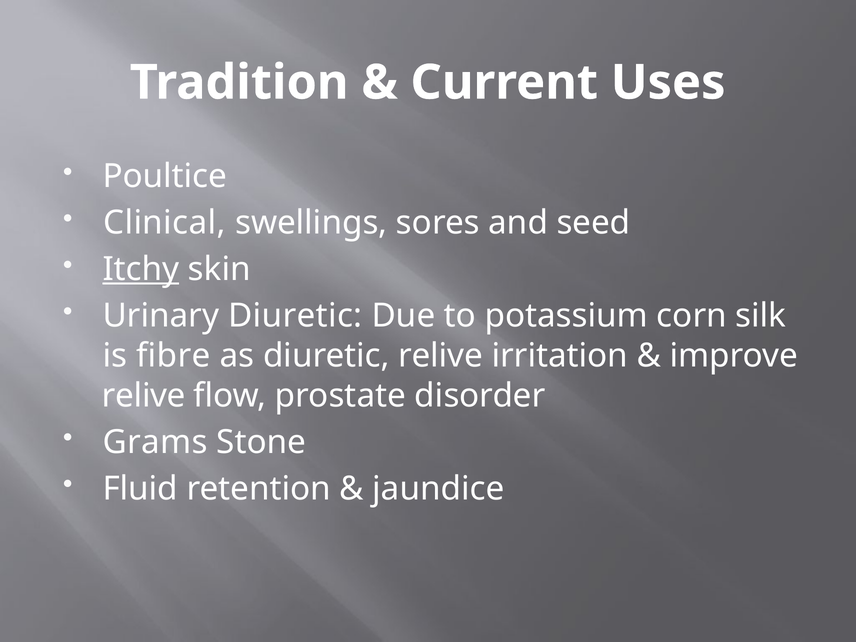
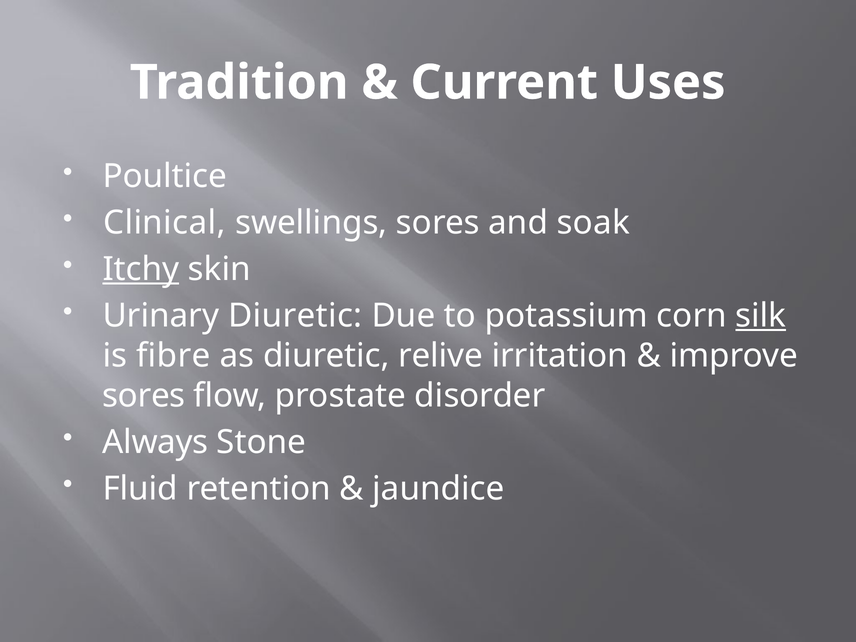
seed: seed -> soak (593, 223)
silk underline: none -> present (761, 316)
relive: relive -> sores (144, 396)
Grams: Grams -> Always (155, 442)
